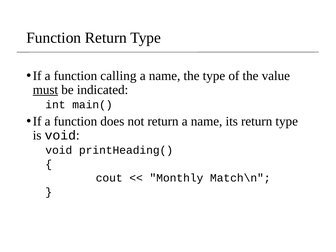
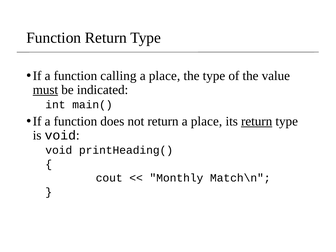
name: name -> place (165, 76)
return a name: name -> place (207, 121)
return underline: none -> present (257, 121)
